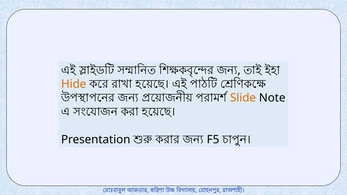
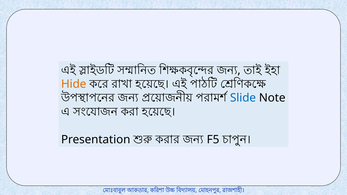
Slide colour: orange -> blue (243, 98)
